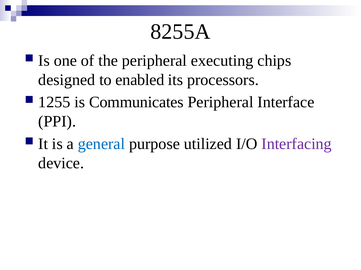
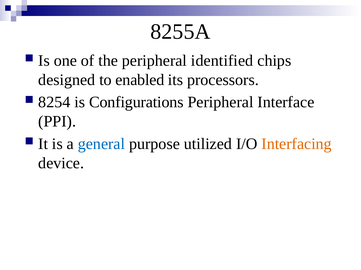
executing: executing -> identified (222, 61)
1255: 1255 -> 8254 (54, 102)
Communicates: Communicates -> Configurations (136, 102)
Interfacing colour: purple -> orange (297, 144)
